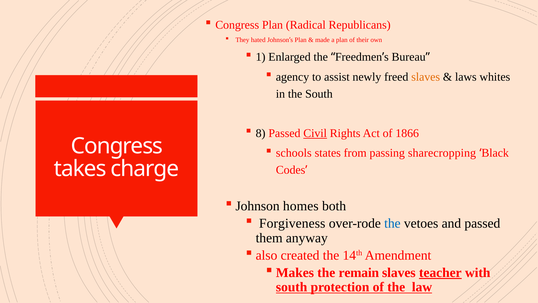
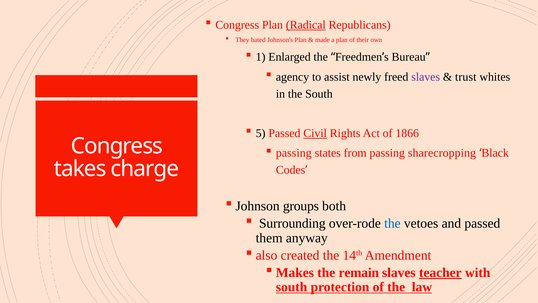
Radical underline: none -> present (306, 25)
slaves colour: orange -> purple (426, 77)
laws: laws -> trust (466, 77)
8: 8 -> 5 (261, 133)
schools: schools -> passing (294, 153)
homes: homes -> groups (301, 206)
Forgiveness: Forgiveness -> Surrounding (292, 223)
